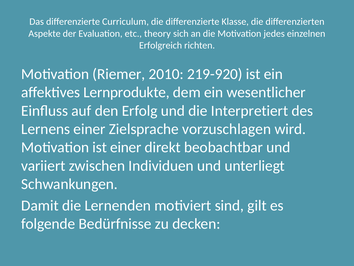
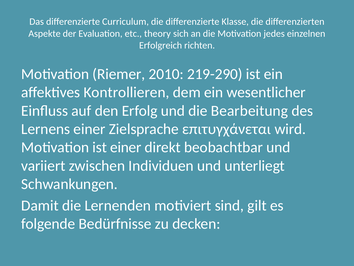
219-920: 219-920 -> 219-290 (215, 74)
Lernprodukte: Lernprodukte -> Kontrollieren (126, 92)
Interpretiert: Interpretiert -> Bearbeitung (249, 111)
vorzuschlagen: vorzuschlagen -> επιτυγχάνεται (227, 129)
